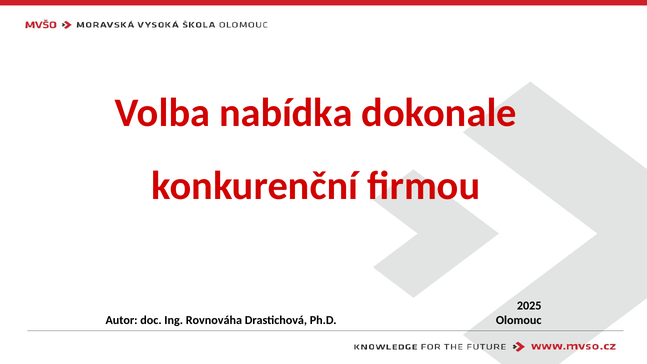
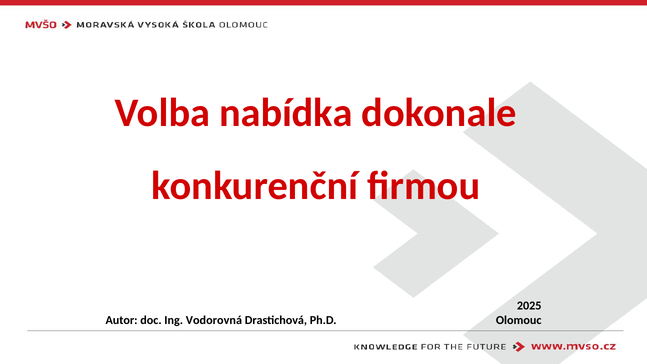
Rovnováha: Rovnováha -> Vodorovná (214, 320)
